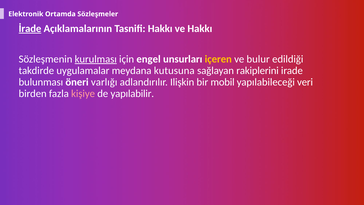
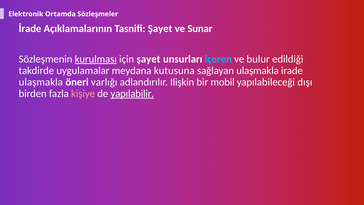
İrade underline: present -> none (30, 29)
Tasnifi Hakkı: Hakkı -> Şayet (160, 29)
ve Hakkı: Hakkı -> Sunar (200, 29)
için engel: engel -> şayet (149, 59)
içeren colour: yellow -> light blue (218, 59)
sağlayan rakiplerini: rakiplerini -> ulaşmakla (258, 71)
bulunması: bulunması -> ulaşmakla (41, 82)
veri: veri -> dışı (305, 82)
yapılabilir underline: none -> present (132, 93)
